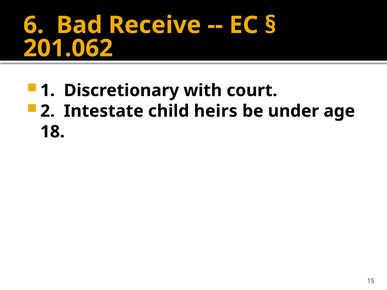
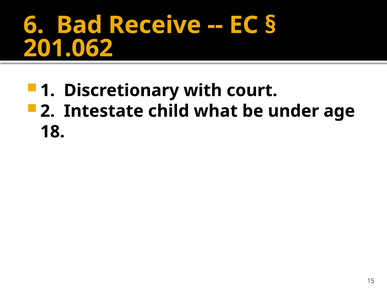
heirs: heirs -> what (216, 111)
